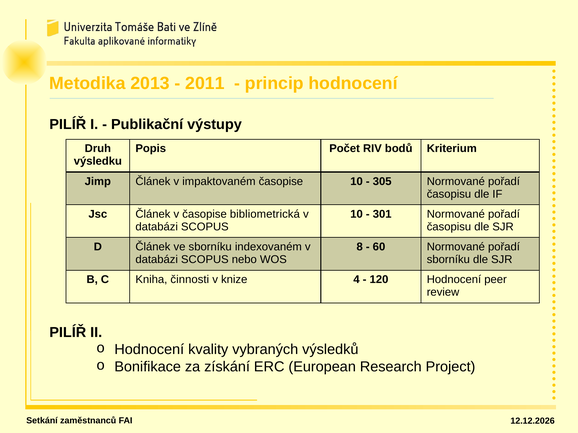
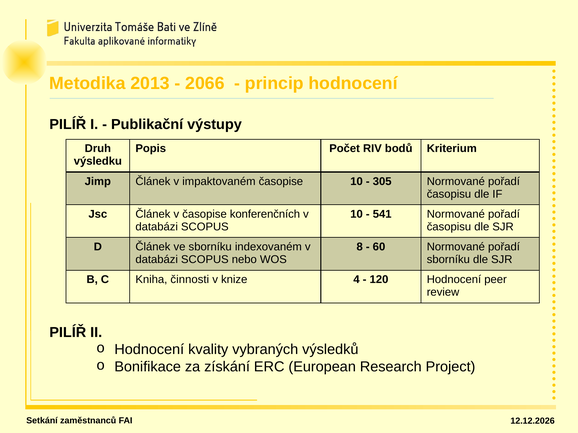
2011: 2011 -> 2066 (205, 84)
bibliometrická: bibliometrická -> konferenčních (265, 214)
301: 301 -> 541 (382, 214)
